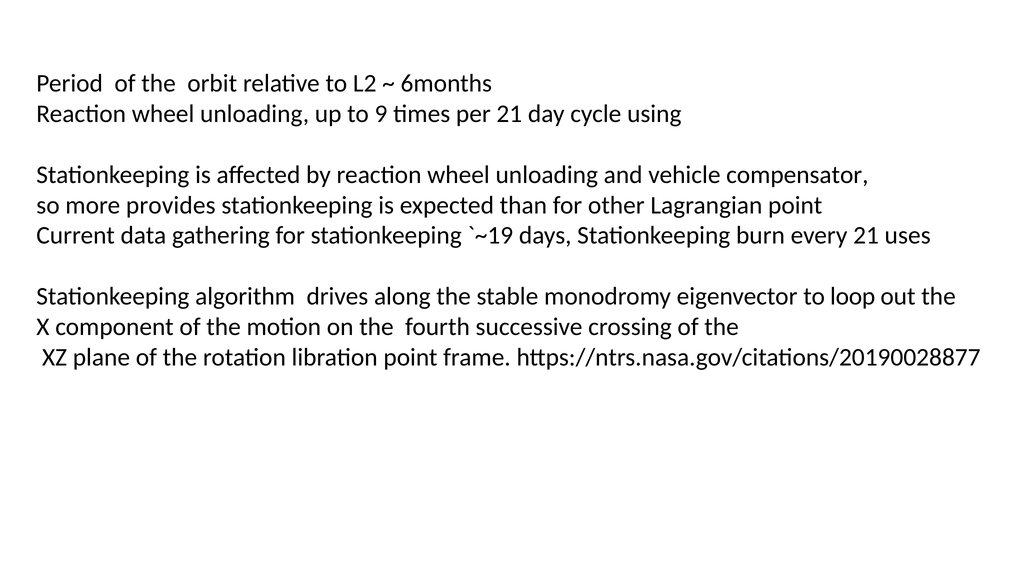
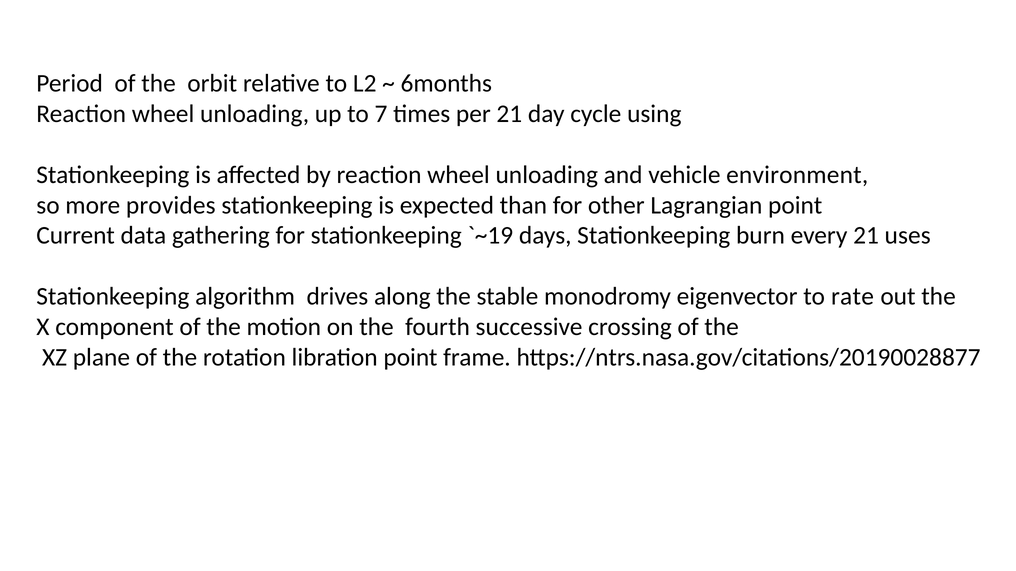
9: 9 -> 7 (381, 114)
compensator: compensator -> environment (797, 175)
loop: loop -> rate (852, 297)
